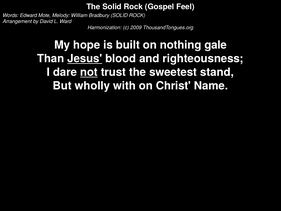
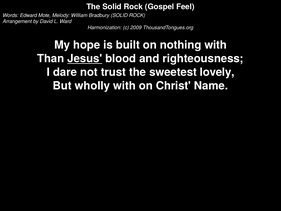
nothing gale: gale -> with (216, 45)
not underline: present -> none (89, 72)
stand: stand -> lovely (217, 72)
